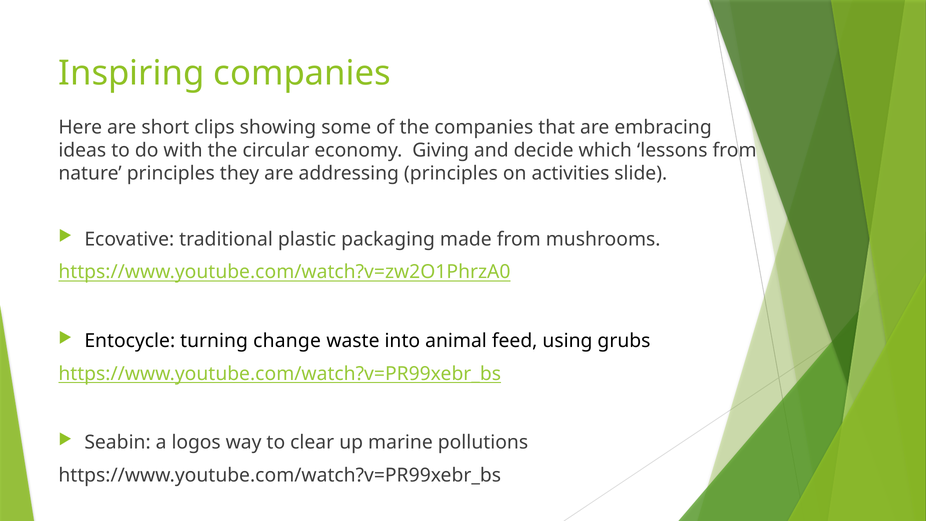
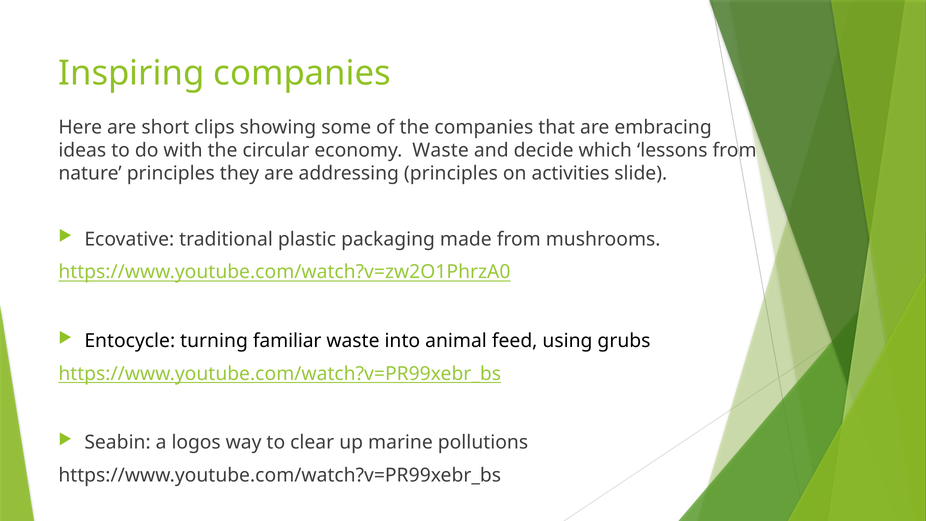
economy Giving: Giving -> Waste (441, 150)
change: change -> familiar (287, 341)
